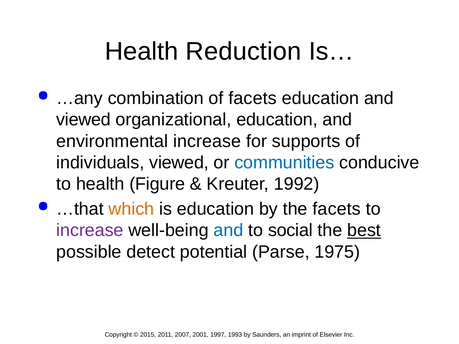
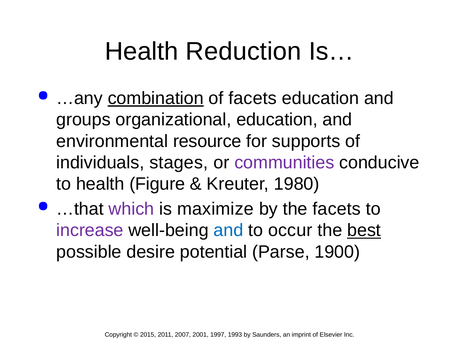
combination underline: none -> present (156, 98)
viewed: viewed -> groups (83, 120)
environmental increase: increase -> resource (207, 141)
individuals viewed: viewed -> stages (179, 163)
communities colour: blue -> purple (284, 163)
1992: 1992 -> 1980 (297, 184)
which colour: orange -> purple (131, 209)
is education: education -> maximize (215, 209)
social: social -> occur (290, 231)
detect: detect -> desire (151, 252)
1975: 1975 -> 1900 (337, 252)
